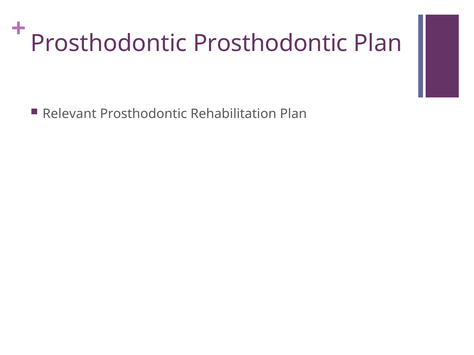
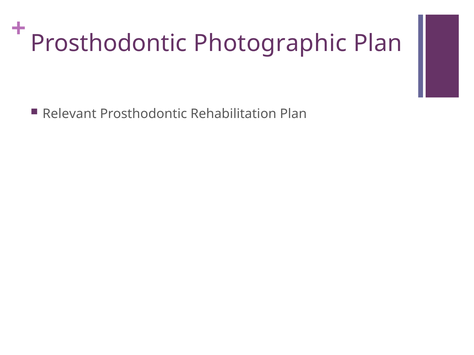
Prosthodontic Prosthodontic: Prosthodontic -> Photographic (270, 43)
